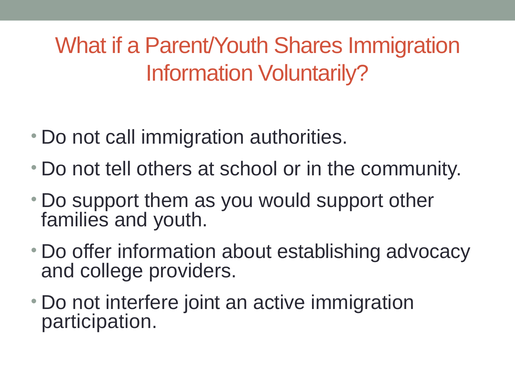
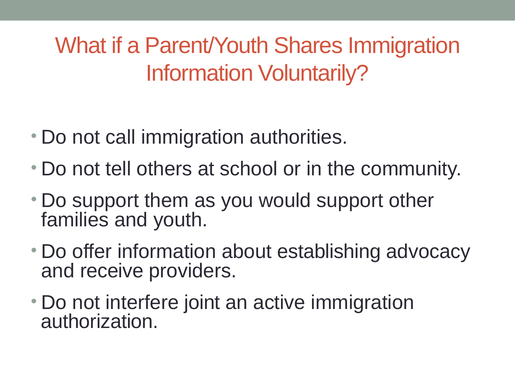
college: college -> receive (112, 271)
participation: participation -> authorization (100, 322)
